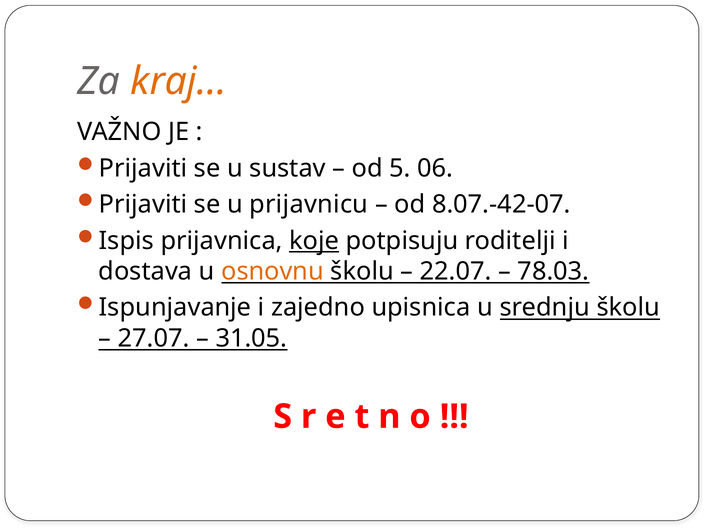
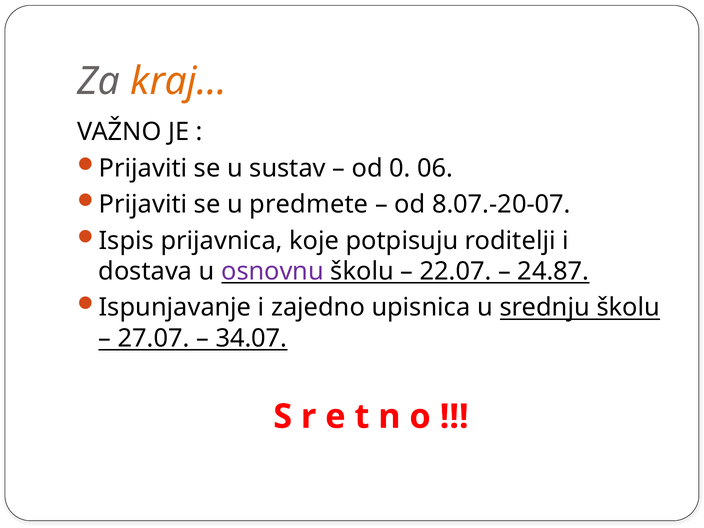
5: 5 -> 0 (400, 168)
prijavnicu: prijavnicu -> predmete (309, 205)
8.07.-42-07: 8.07.-42-07 -> 8.07.-20-07 (501, 205)
koje underline: present -> none (314, 241)
osnovnu colour: orange -> purple (273, 271)
78.03: 78.03 -> 24.87 (553, 271)
31.05: 31.05 -> 34.07 (251, 338)
